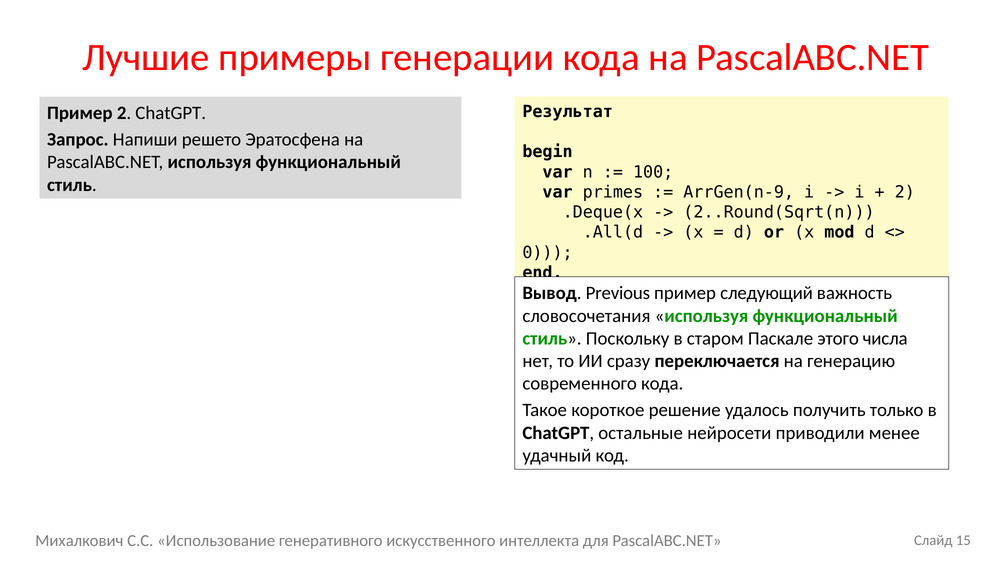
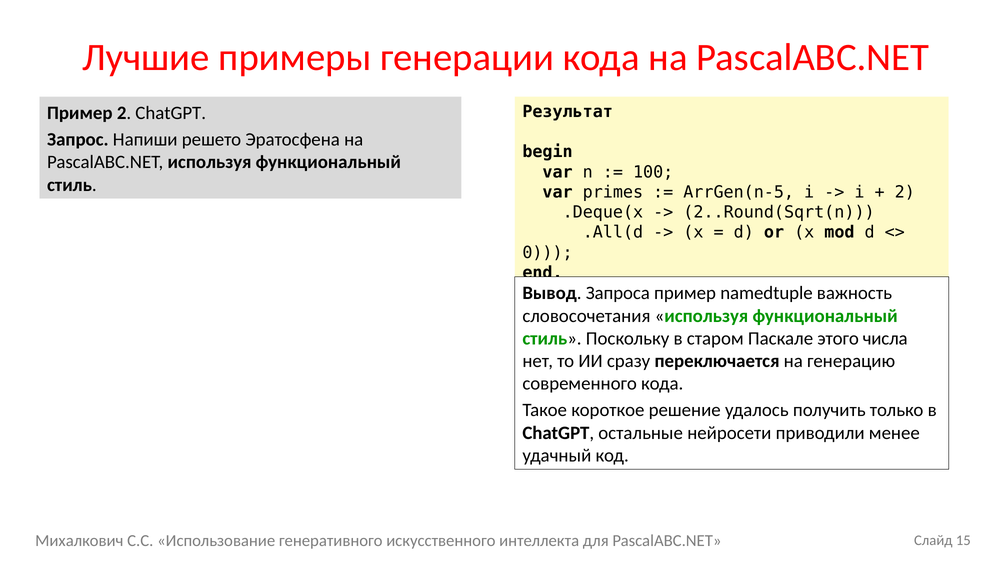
ArrGen(n-9: ArrGen(n-9 -> ArrGen(n-5 (739, 192)
Previous: Previous -> Запроса (618, 293)
следующий: следующий -> namedtuple (766, 293)
